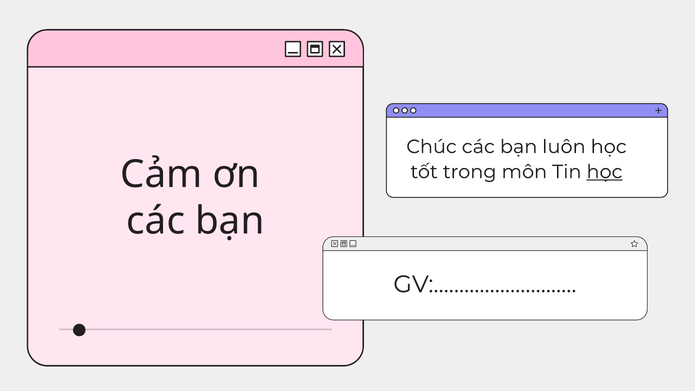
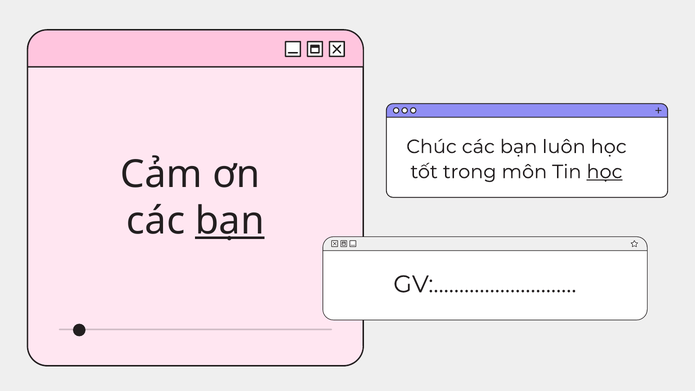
bạn underline: none -> present (230, 221)
